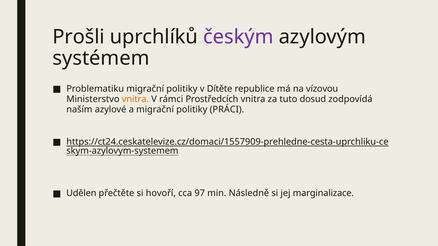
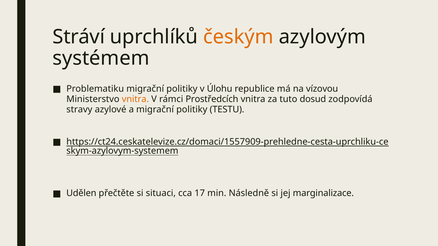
Prošli: Prošli -> Stráví (79, 37)
českým colour: purple -> orange (238, 37)
Dítěte: Dítěte -> Úlohu (220, 89)
naším: naším -> stravy (79, 110)
PRÁCI: PRÁCI -> TESTU (227, 110)
hovoří: hovoří -> situaci (161, 194)
97: 97 -> 17 (200, 194)
